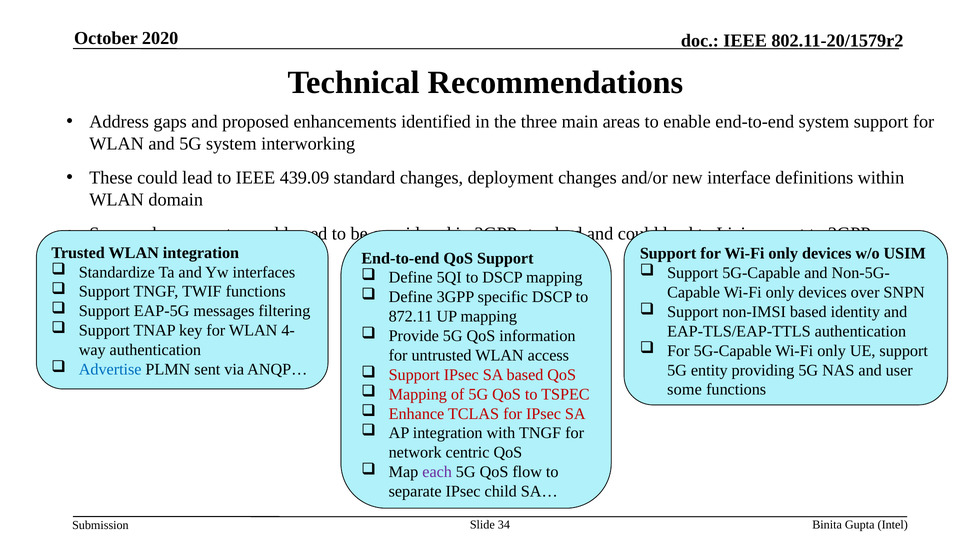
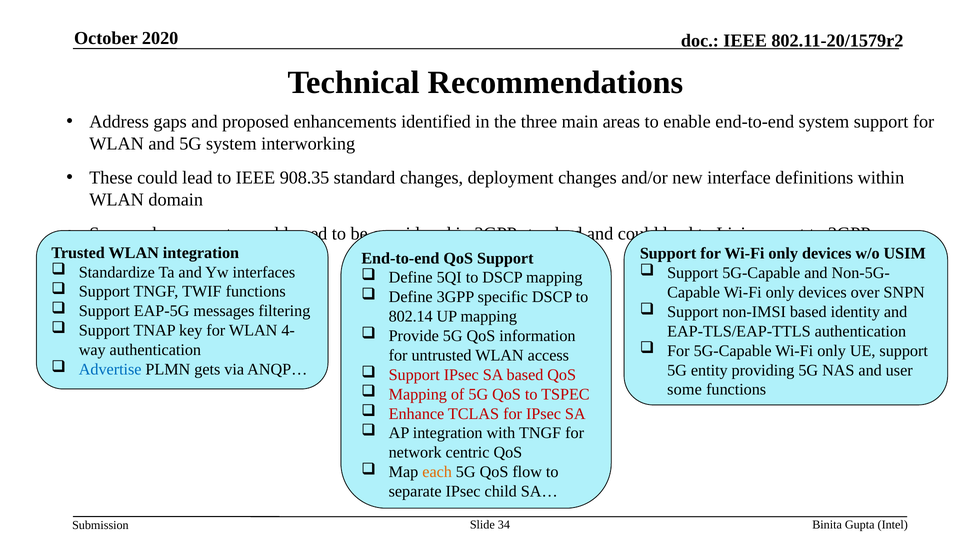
439.09: 439.09 -> 908.35 (305, 178)
872.11: 872.11 -> 802.14 (411, 316)
PLMN sent: sent -> gets (207, 369)
each colour: purple -> orange (437, 472)
